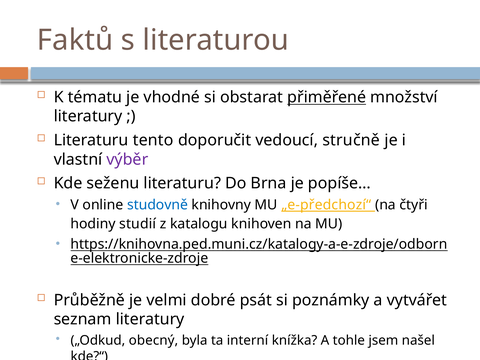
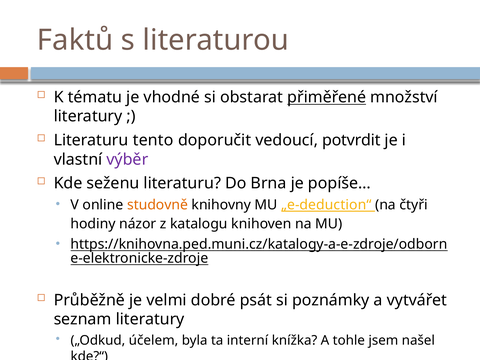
stručně: stručně -> potvrdit (351, 140)
studovně colour: blue -> orange (158, 205)
„e-předchozí“: „e-předchozí“ -> „e-deduction“ (326, 205)
studií: studií -> názor (138, 224)
obecný: obecný -> účelem (154, 340)
